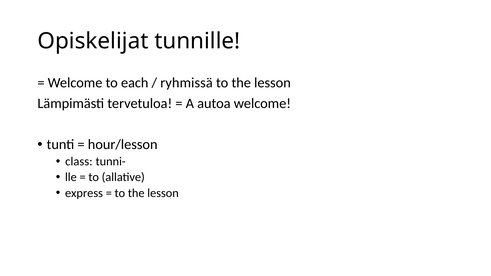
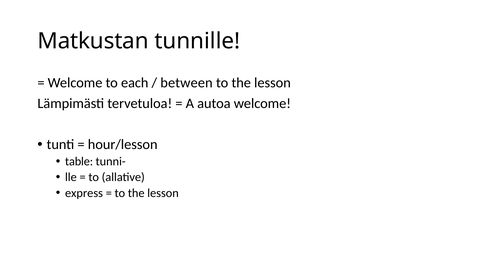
Opiskelijat: Opiskelijat -> Matkustan (93, 41)
ryhmissä: ryhmissä -> between (187, 83)
class: class -> table (79, 162)
